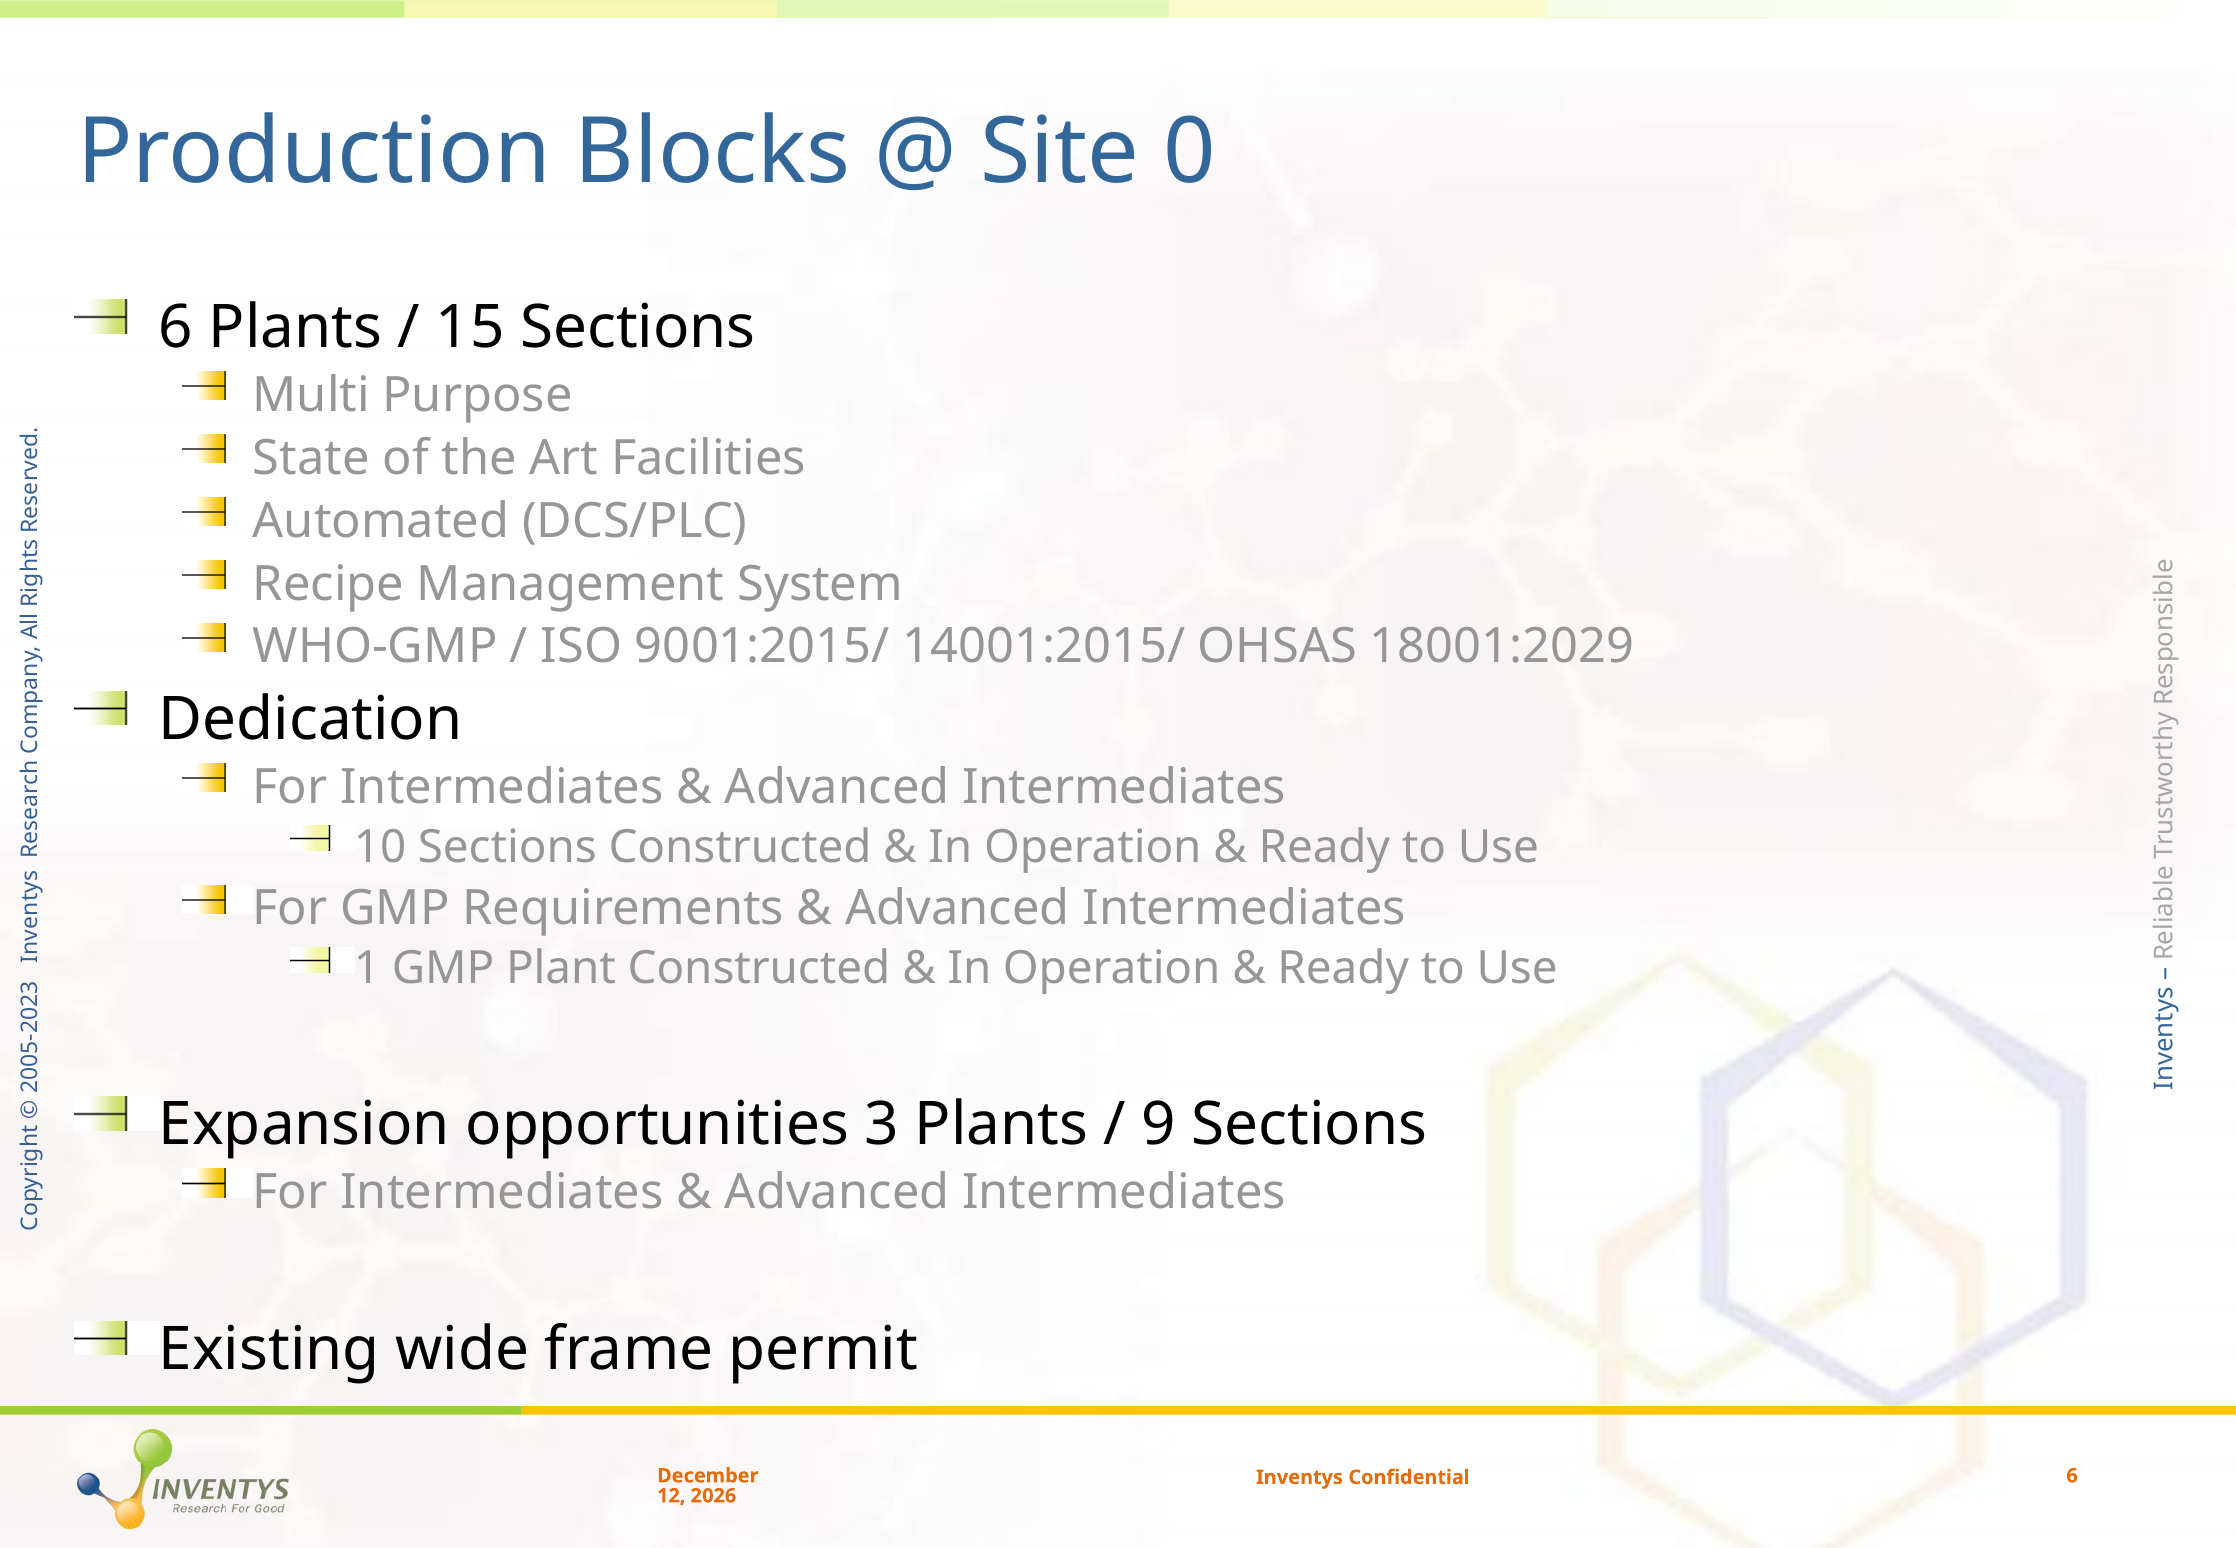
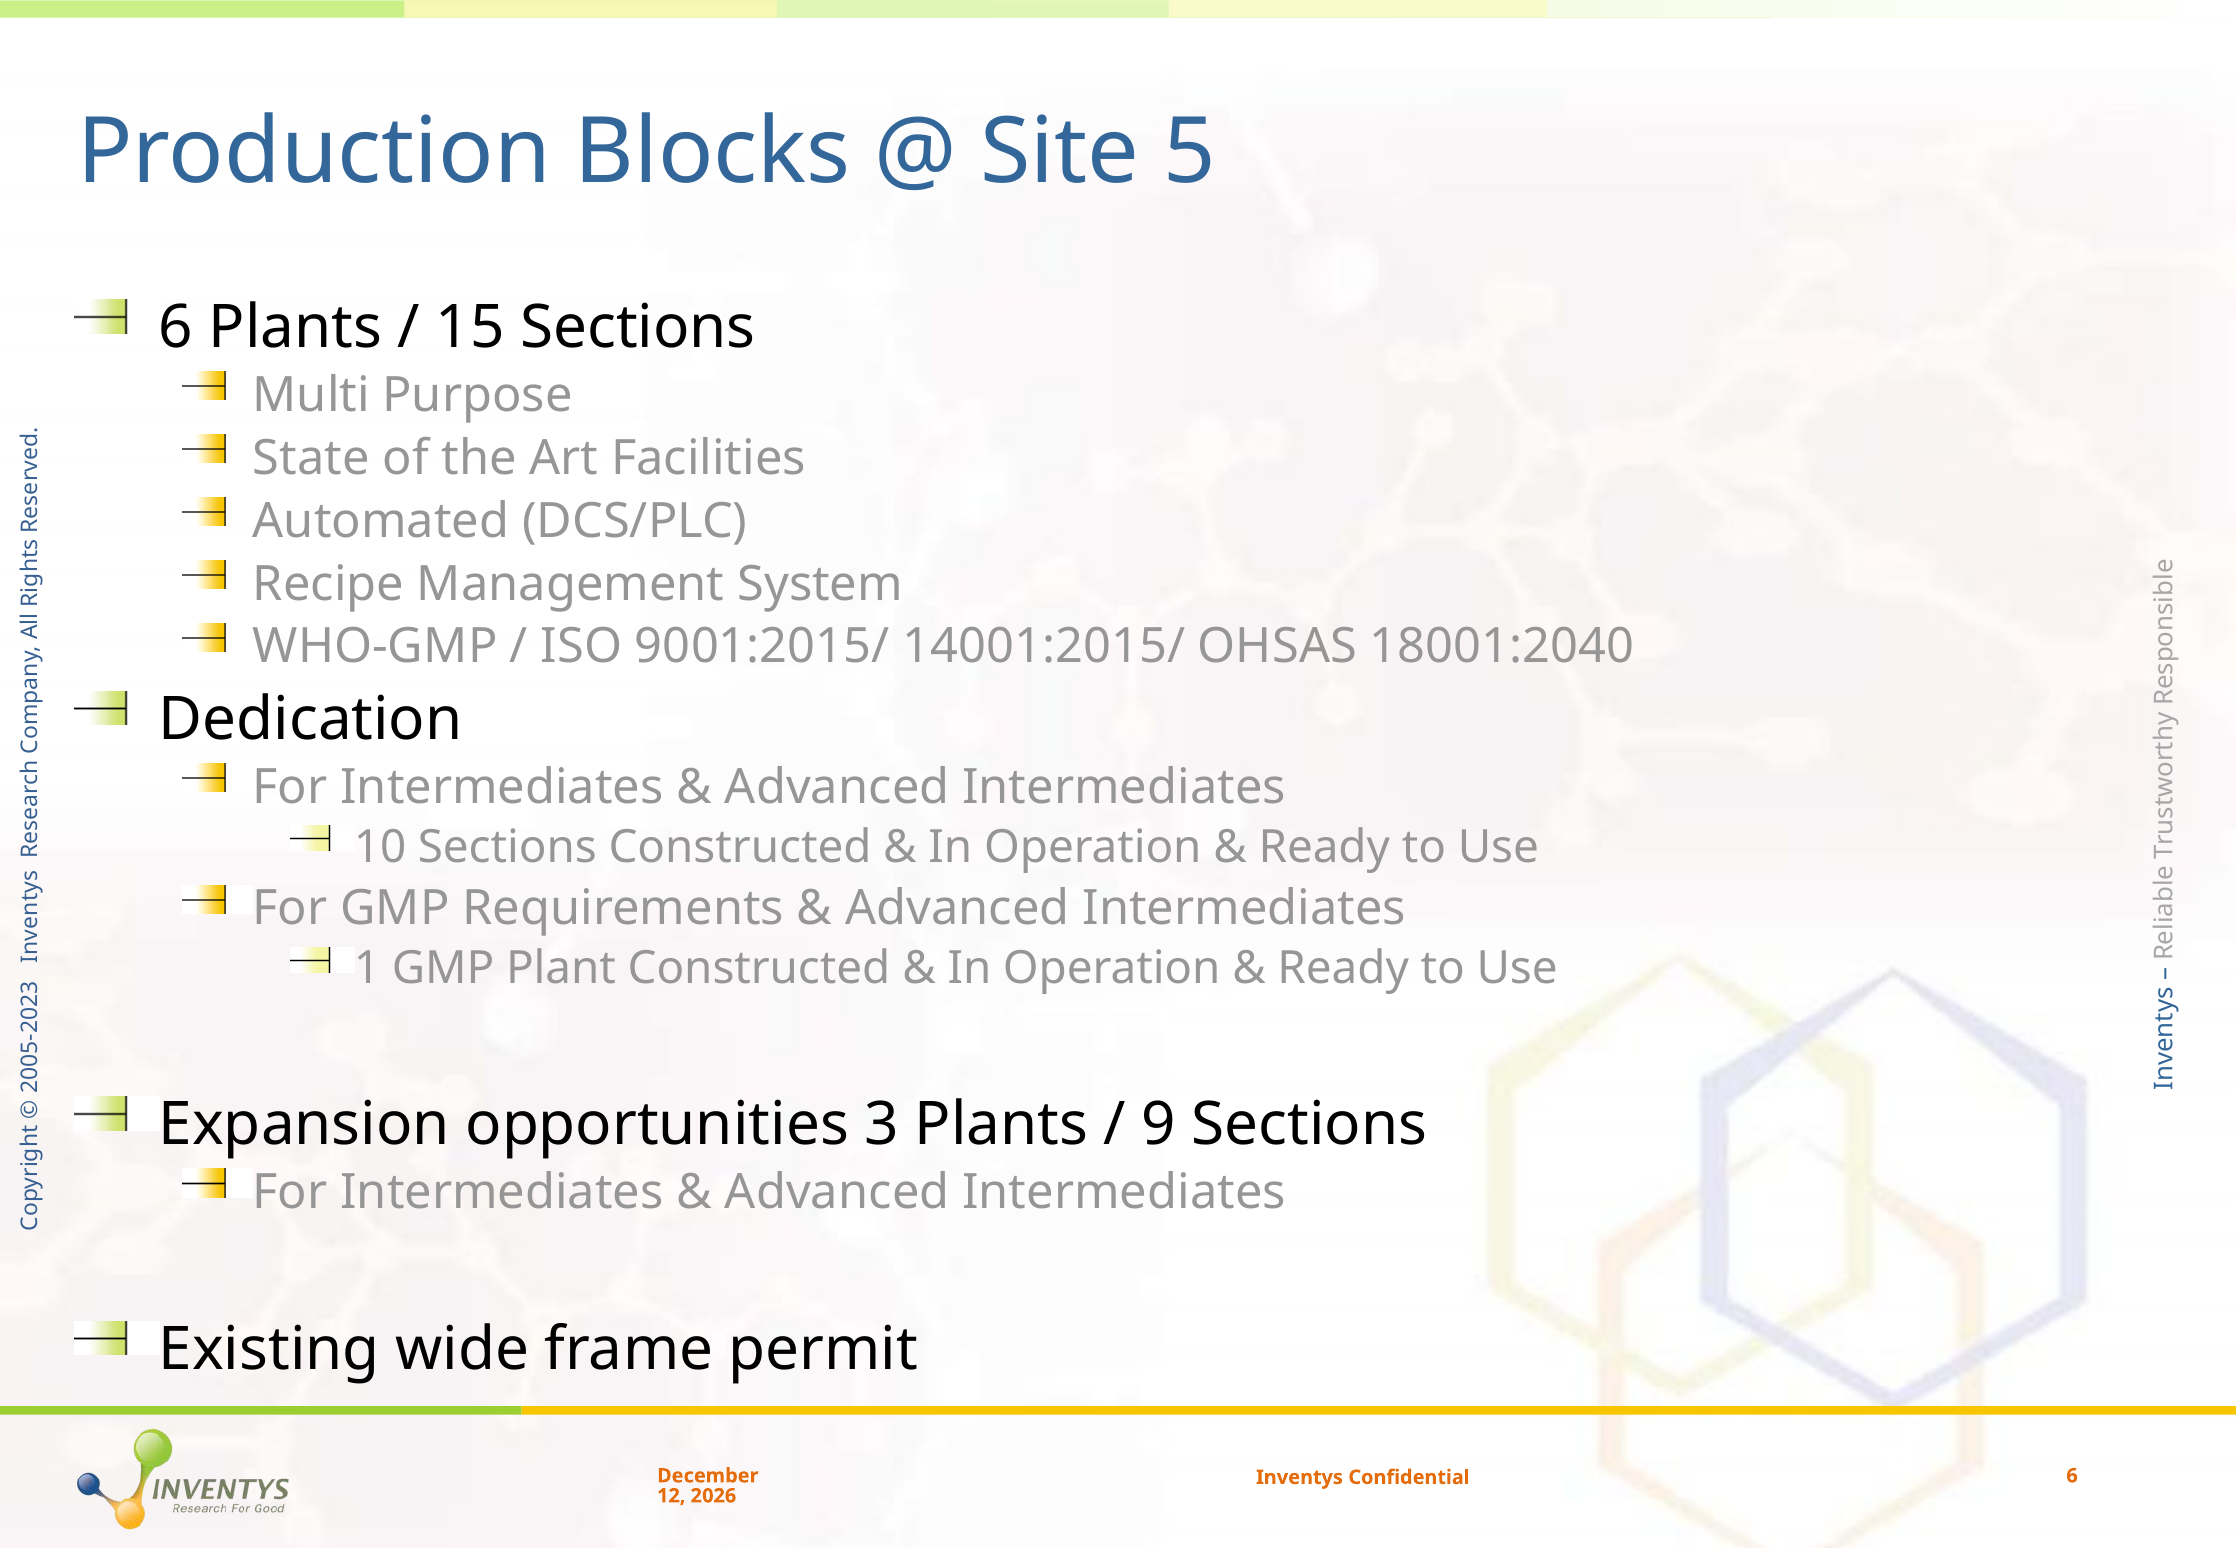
Site 0: 0 -> 5 (1190, 153)
18001:2029: 18001:2029 -> 18001:2040 (1502, 647)
